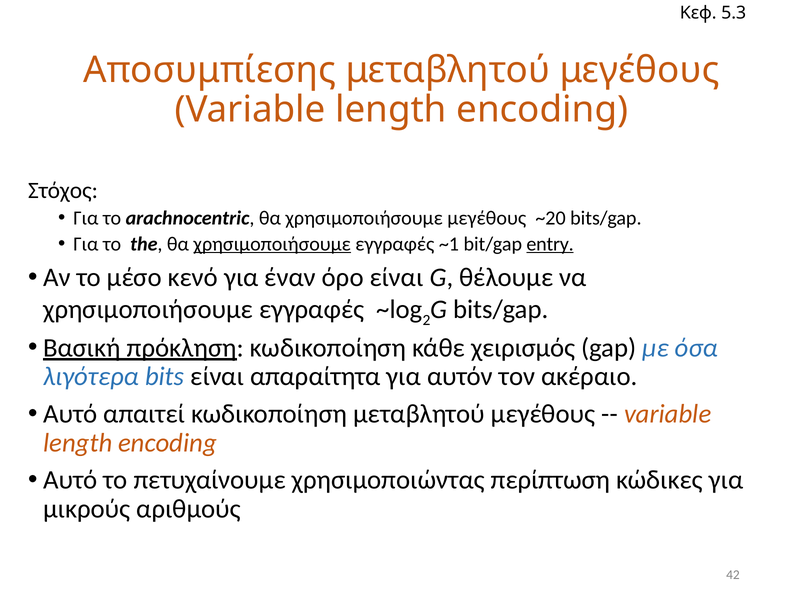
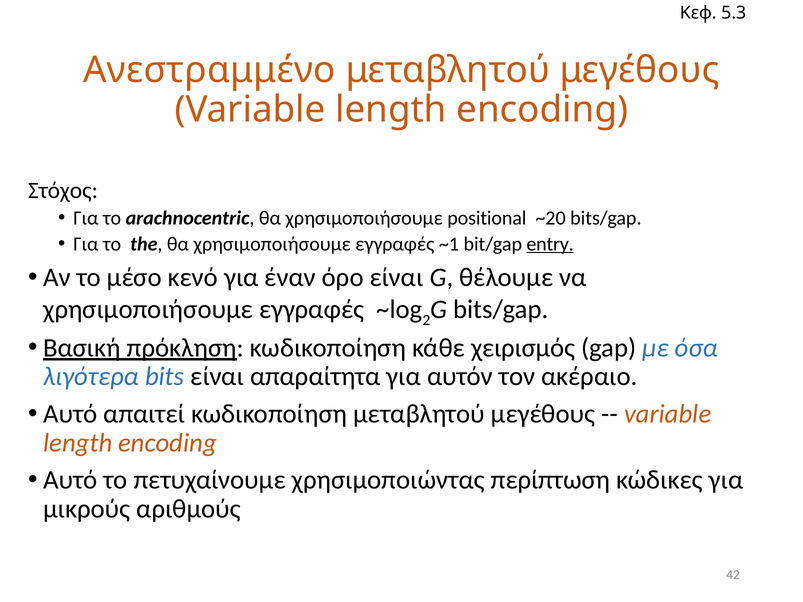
Αποσυμπίεσης: Αποσυμπίεσης -> Ανεστραμμένο (209, 70)
χρησιμοποιήσουμε μεγέθους: μεγέθους -> positional (487, 218)
χρησιμοποιήσουμε underline: present -> none (272, 244)
